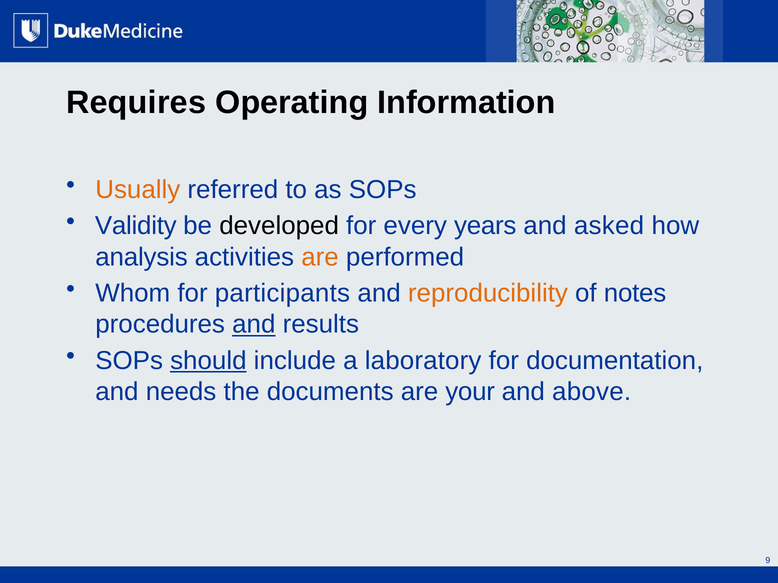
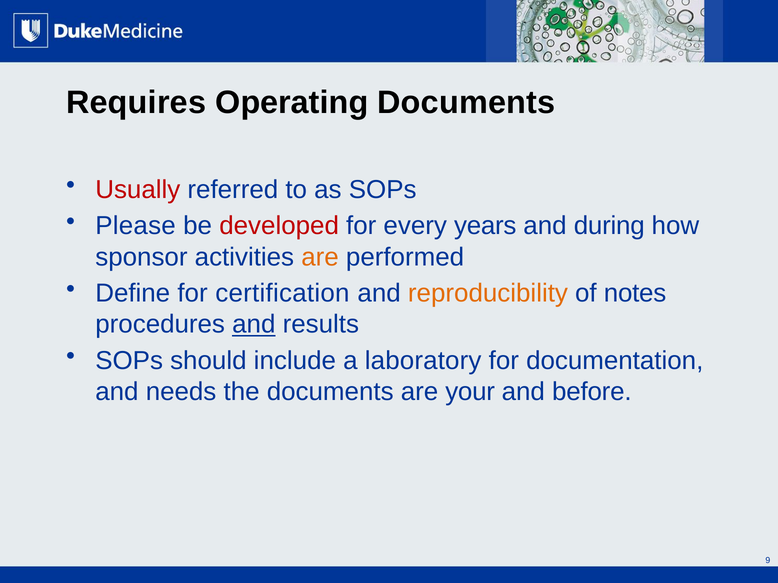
Operating Information: Information -> Documents (466, 103)
Usually colour: orange -> red (138, 190)
Validity: Validity -> Please (136, 226)
developed colour: black -> red (279, 226)
asked: asked -> during (609, 226)
analysis: analysis -> sponsor (141, 257)
Whom: Whom -> Define (133, 294)
participants: participants -> certification (282, 294)
should underline: present -> none (208, 361)
above: above -> before (592, 392)
